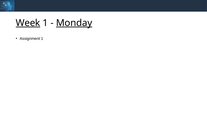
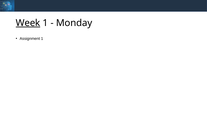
Monday underline: present -> none (74, 23)
